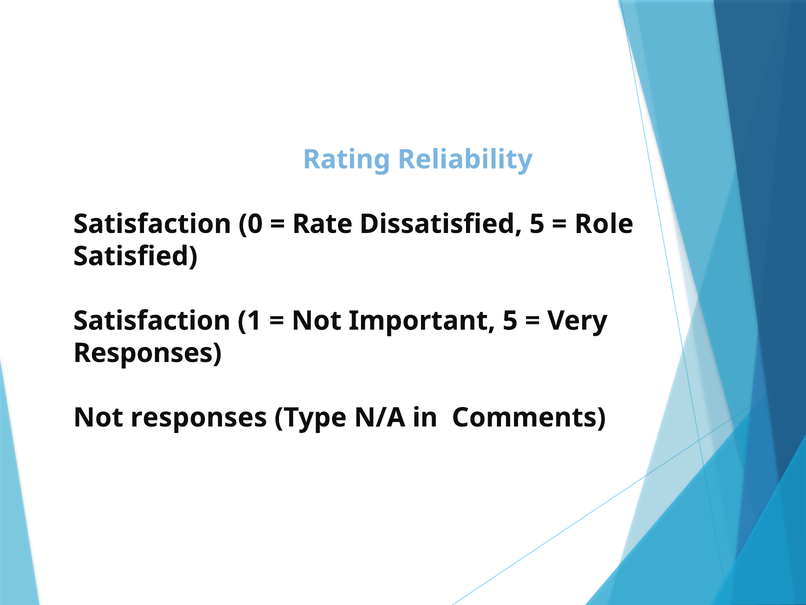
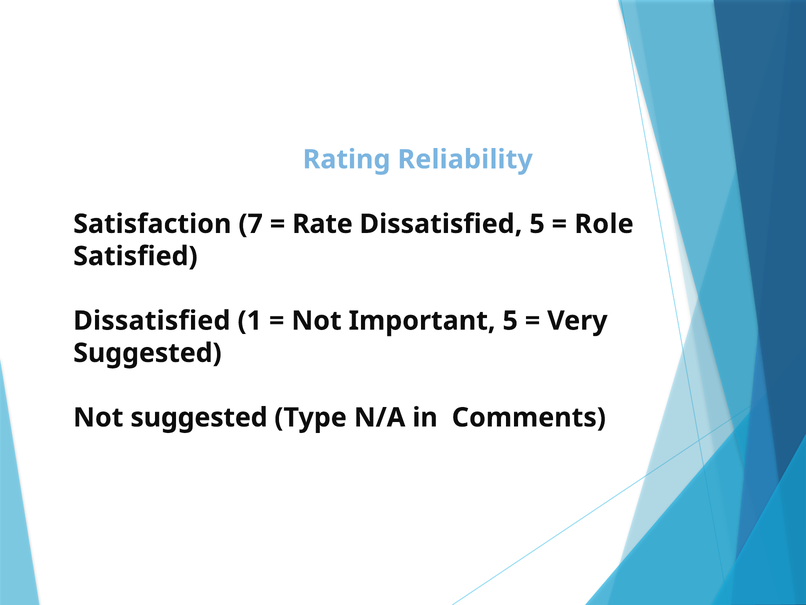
0: 0 -> 7 (251, 224)
Satisfaction: Satisfaction -> Dissatisfied (152, 321)
Responses: Responses -> Suggested (147, 353)
Not responses: responses -> suggested (199, 417)
